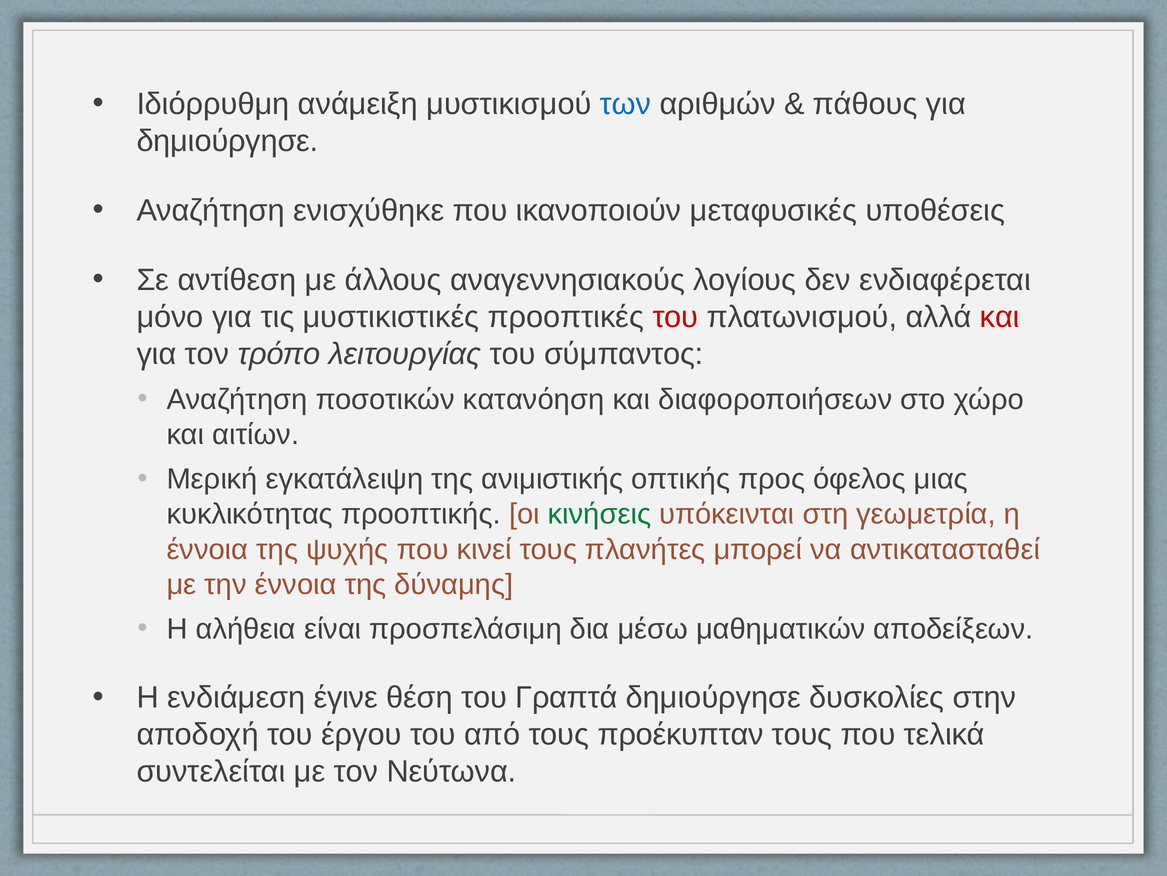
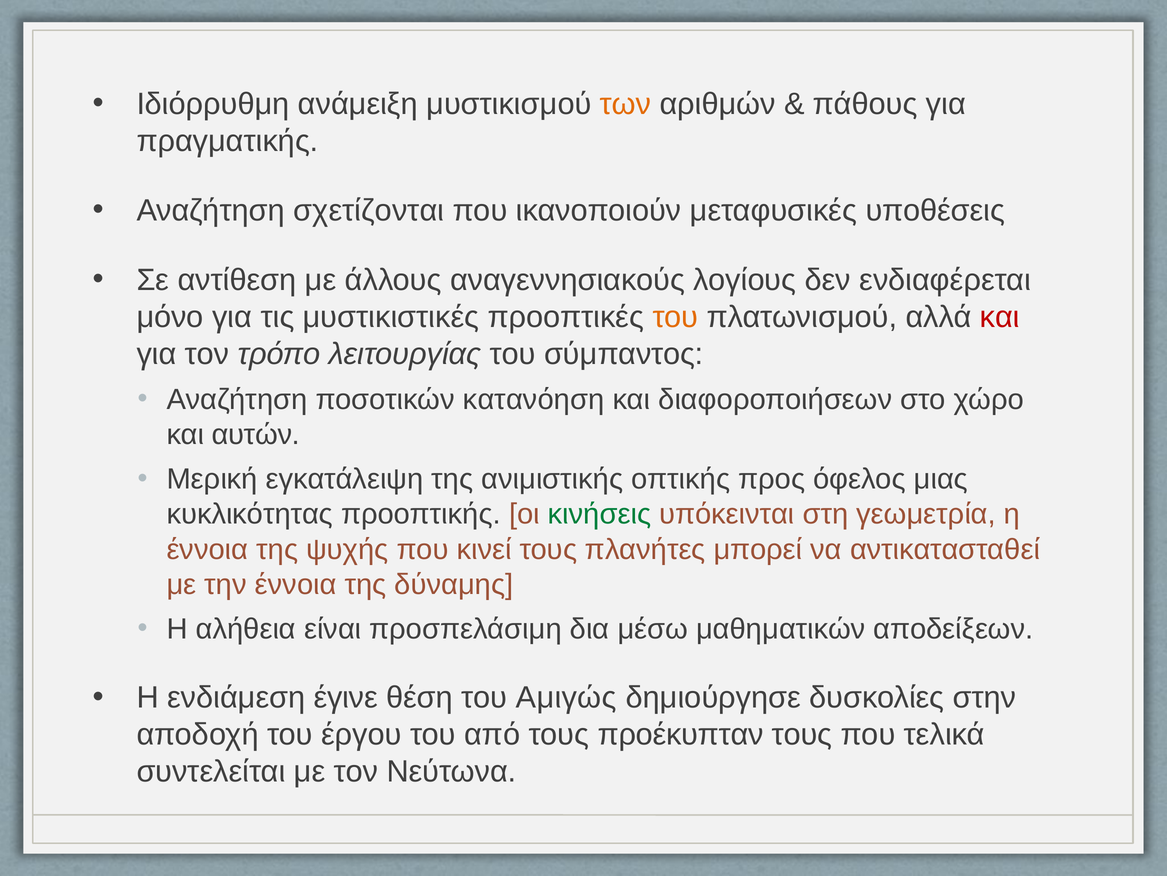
των colour: blue -> orange (626, 104)
δημιούργησε: δημιούργησε -> πραγματικής (227, 141)
ενισχύθηκε: ενισχύθηκε -> σχετίζονται (369, 210)
του colour: red -> orange (675, 317)
αιτίων: αιτίων -> αυτών (256, 434)
Γραπτά: Γραπτά -> Αμιγώς (566, 697)
